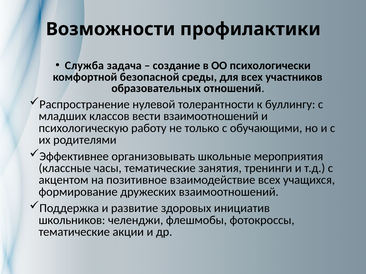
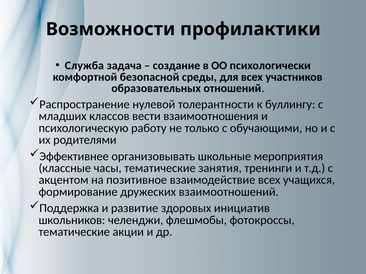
вести взаимоотношений: взаимоотношений -> взаимоотношения (211, 116)
